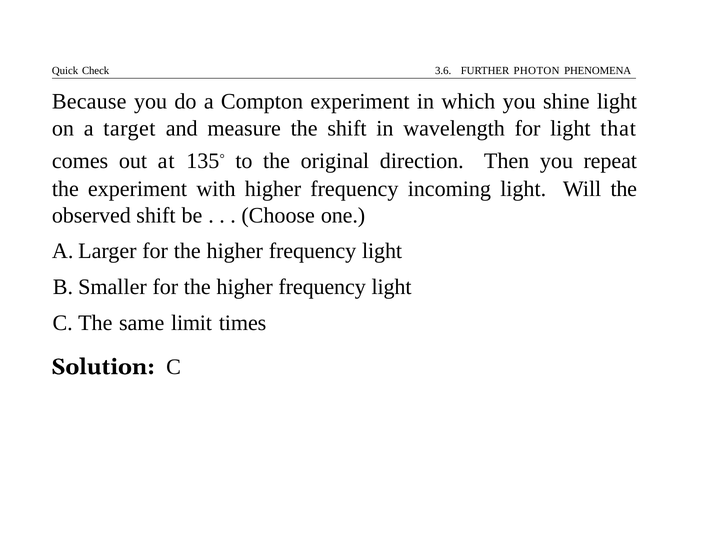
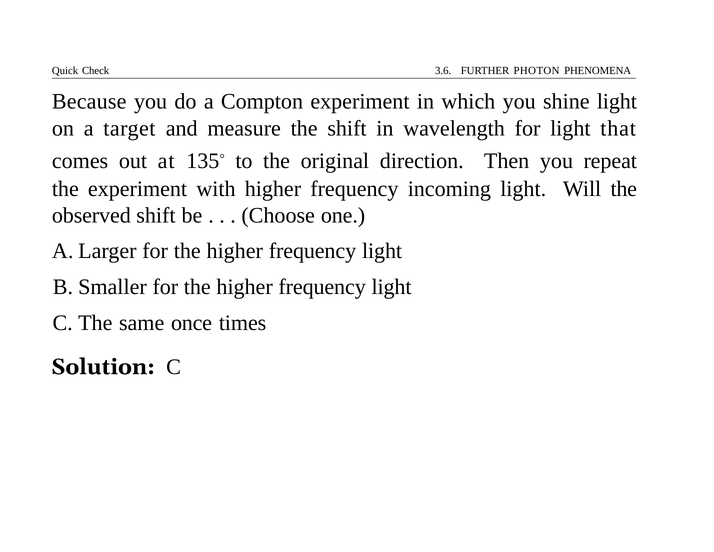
limit: limit -> once (192, 323)
